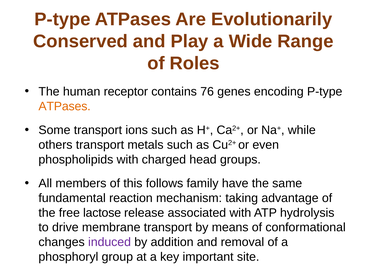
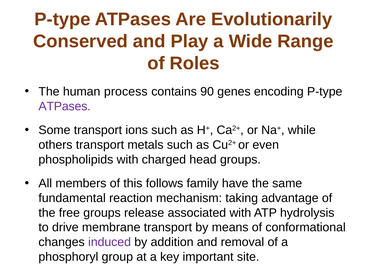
receptor: receptor -> process (126, 92)
76: 76 -> 90 (207, 92)
ATPases colour: orange -> purple (65, 106)
free lactose: lactose -> groups (102, 213)
